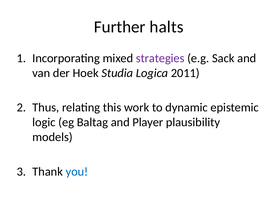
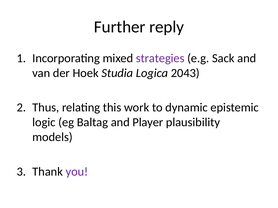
halts: halts -> reply (167, 27)
2011: 2011 -> 2043 (185, 73)
you colour: blue -> purple (77, 172)
